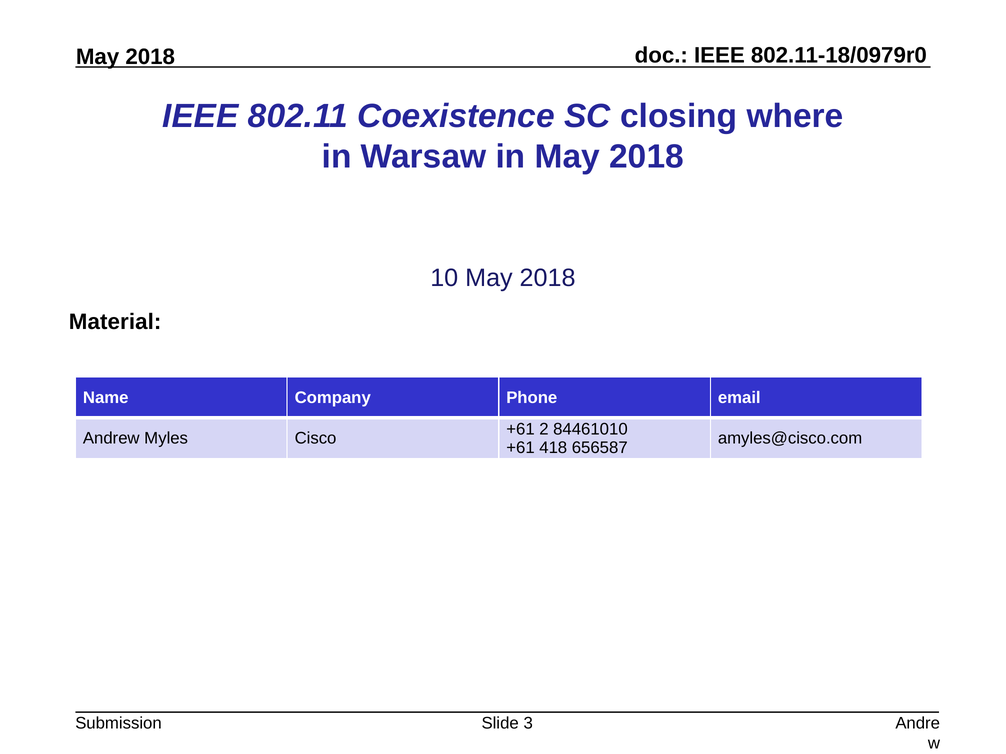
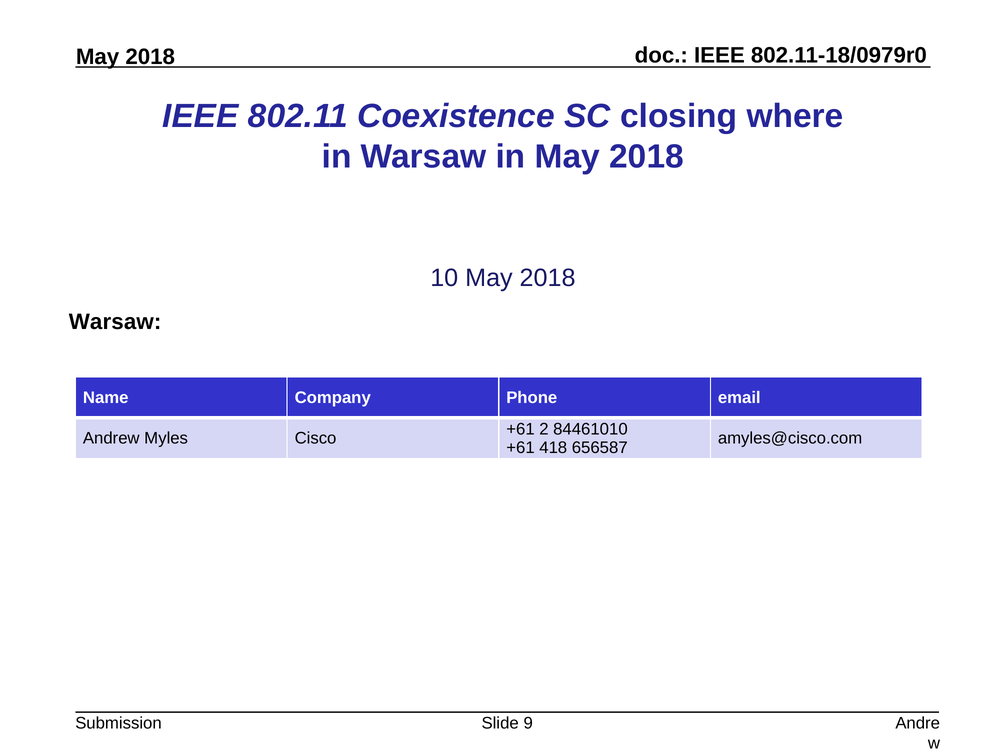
Material: Material -> Warsaw (115, 322)
3: 3 -> 9 (528, 724)
